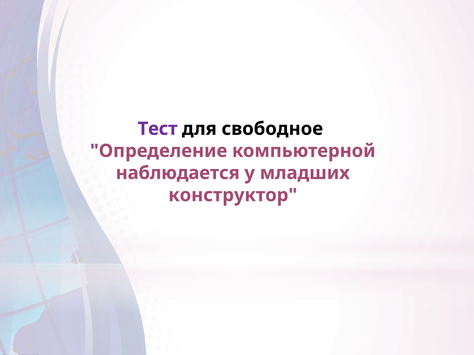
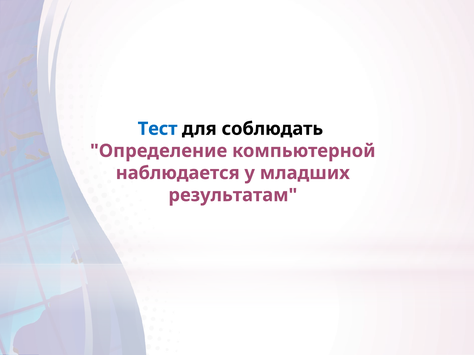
Тест colour: purple -> blue (158, 129)
свободное: свободное -> соблюдать (272, 129)
конструктор: конструктор -> результатам (233, 195)
